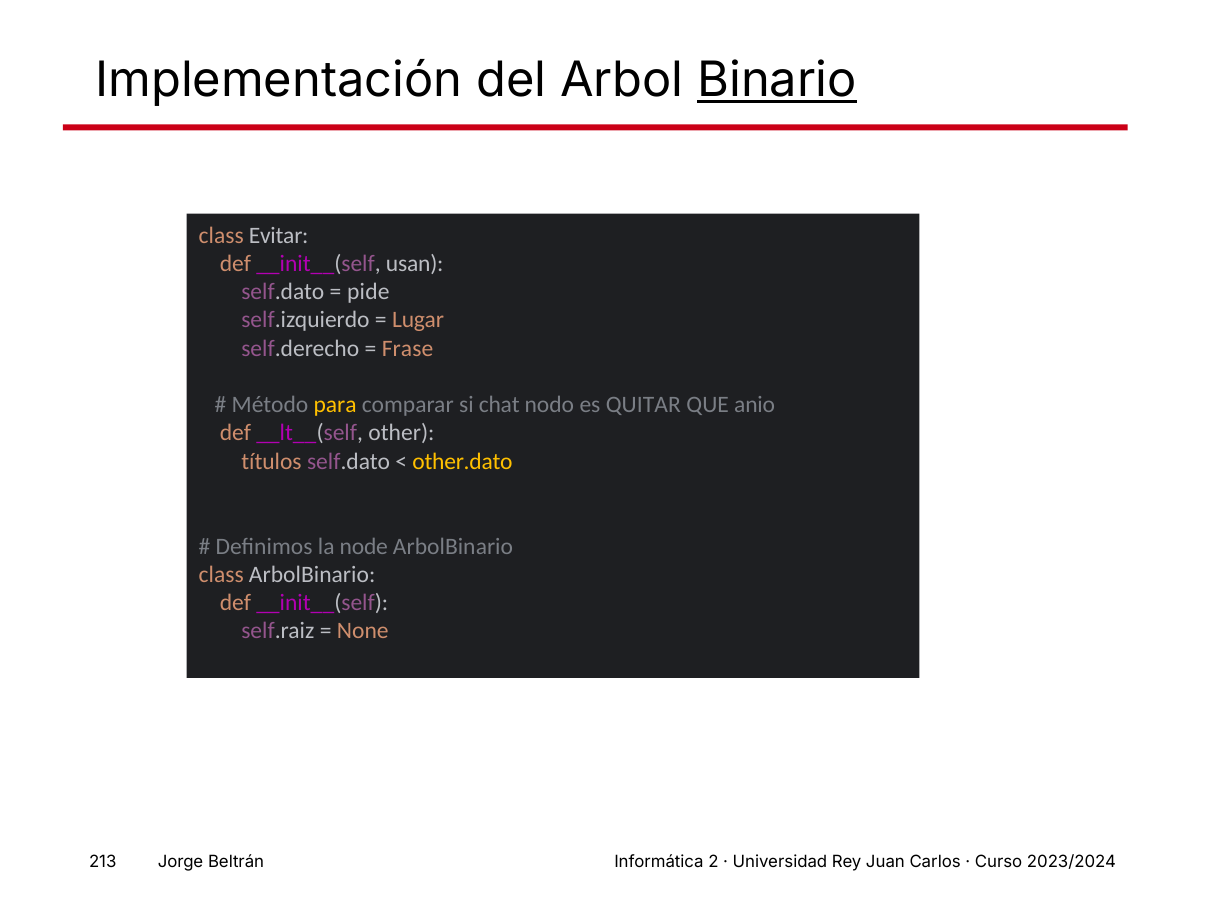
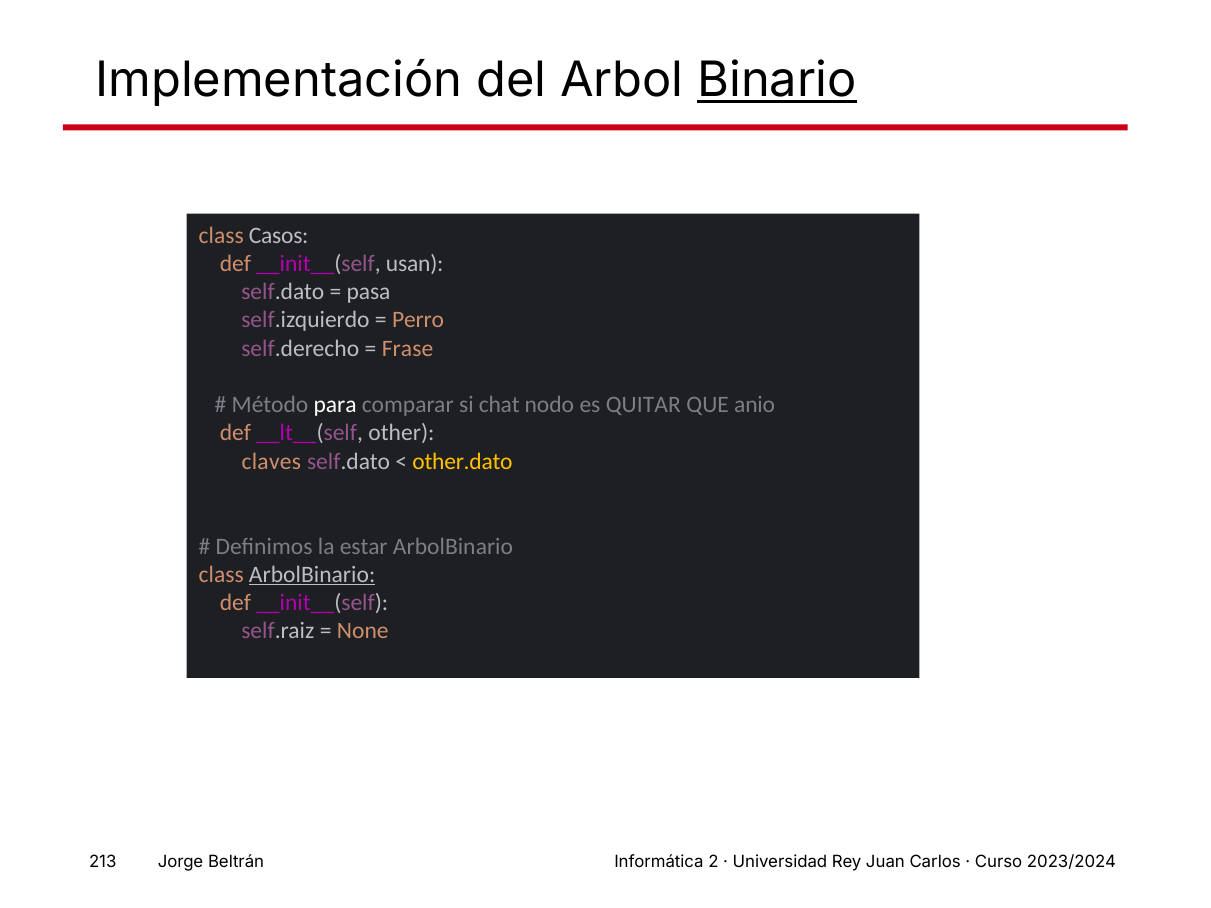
Evitar: Evitar -> Casos (279, 235)
pide: pide -> pasa (369, 292)
Lugar: Lugar -> Perro (418, 320)
para colour: yellow -> white (335, 405)
títulos: títulos -> claves (271, 462)
node: node -> estar (364, 546)
ArbolBinario underline: none -> present (312, 575)
